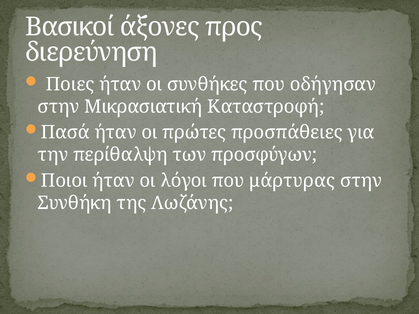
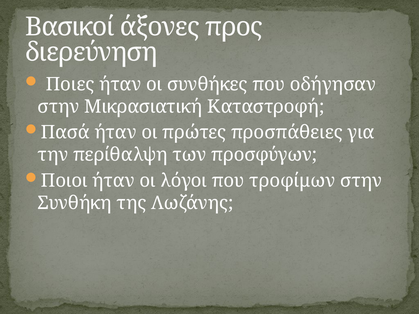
μάρτυρας: μάρτυρας -> τροφίμων (292, 181)
